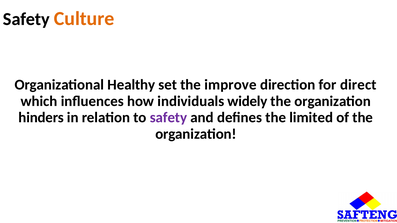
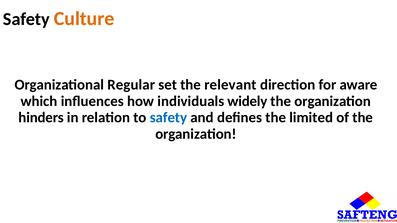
Healthy: Healthy -> Regular (131, 85)
improve: improve -> relevant (230, 85)
direct: direct -> aware (358, 85)
safety colour: purple -> blue (168, 118)
